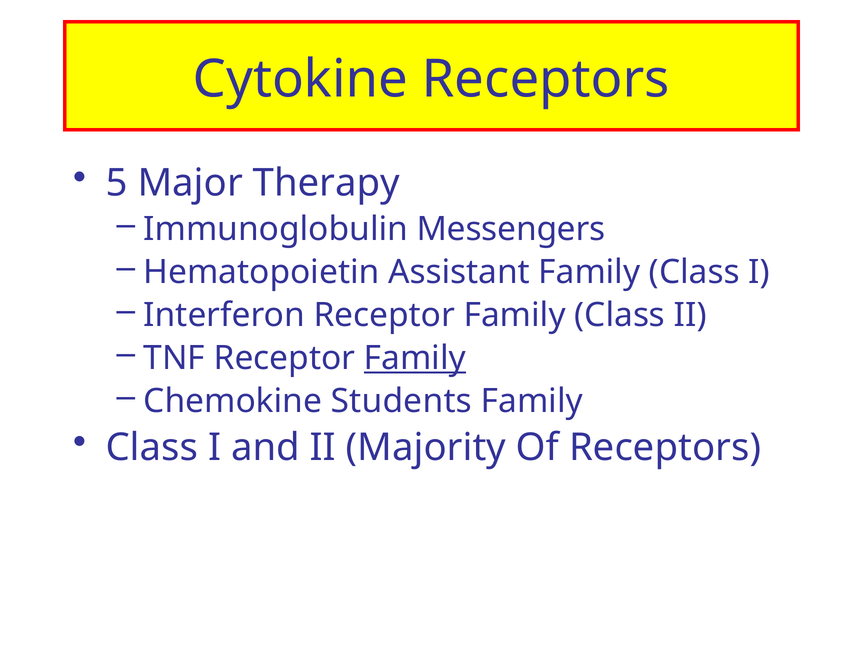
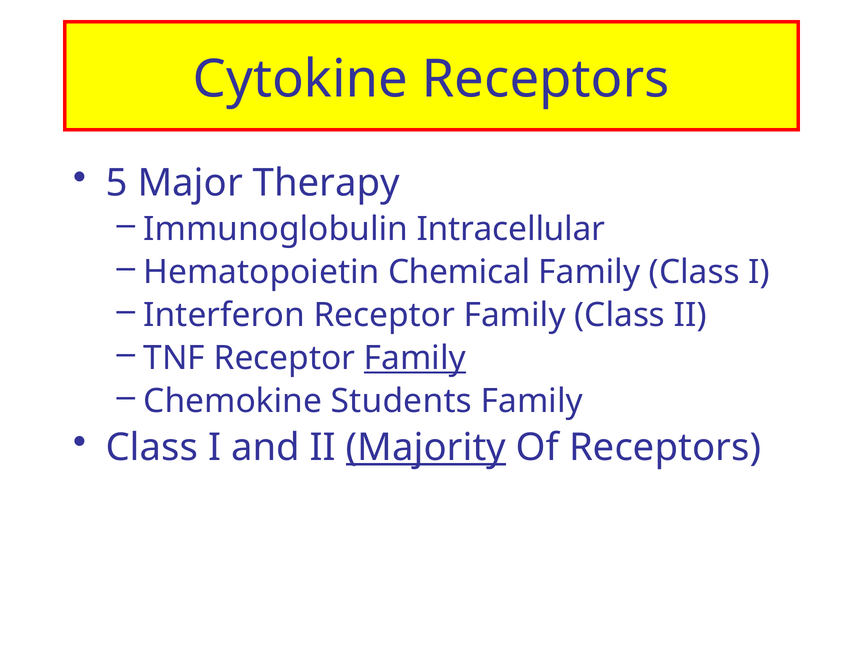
Messengers: Messengers -> Intracellular (511, 229)
Assistant: Assistant -> Chemical (459, 272)
Majority underline: none -> present (426, 447)
